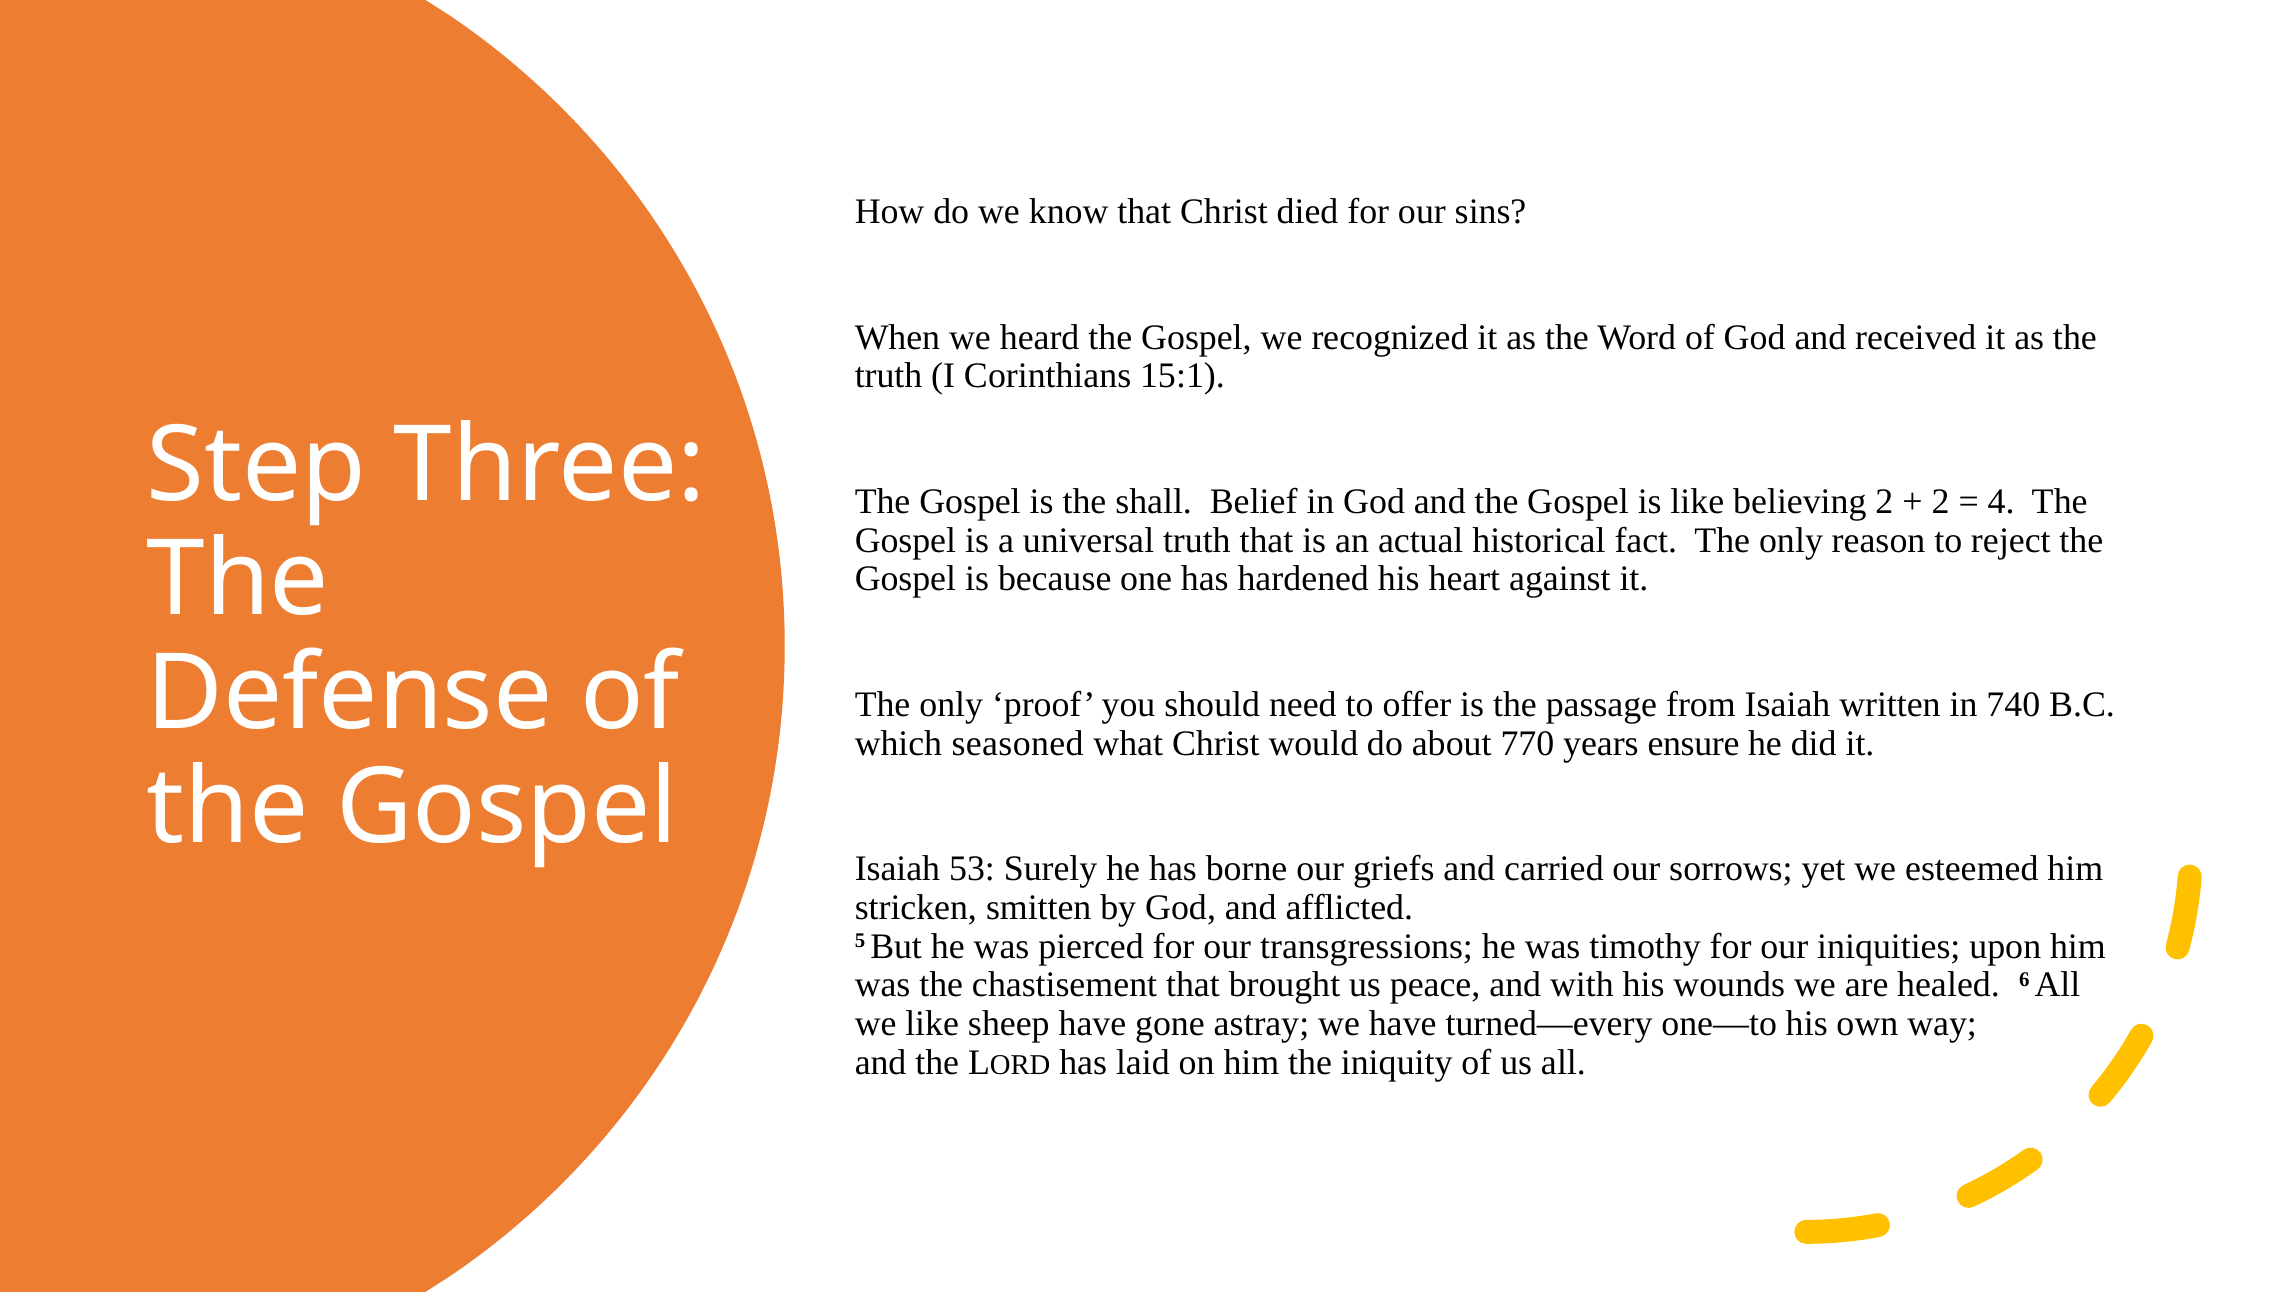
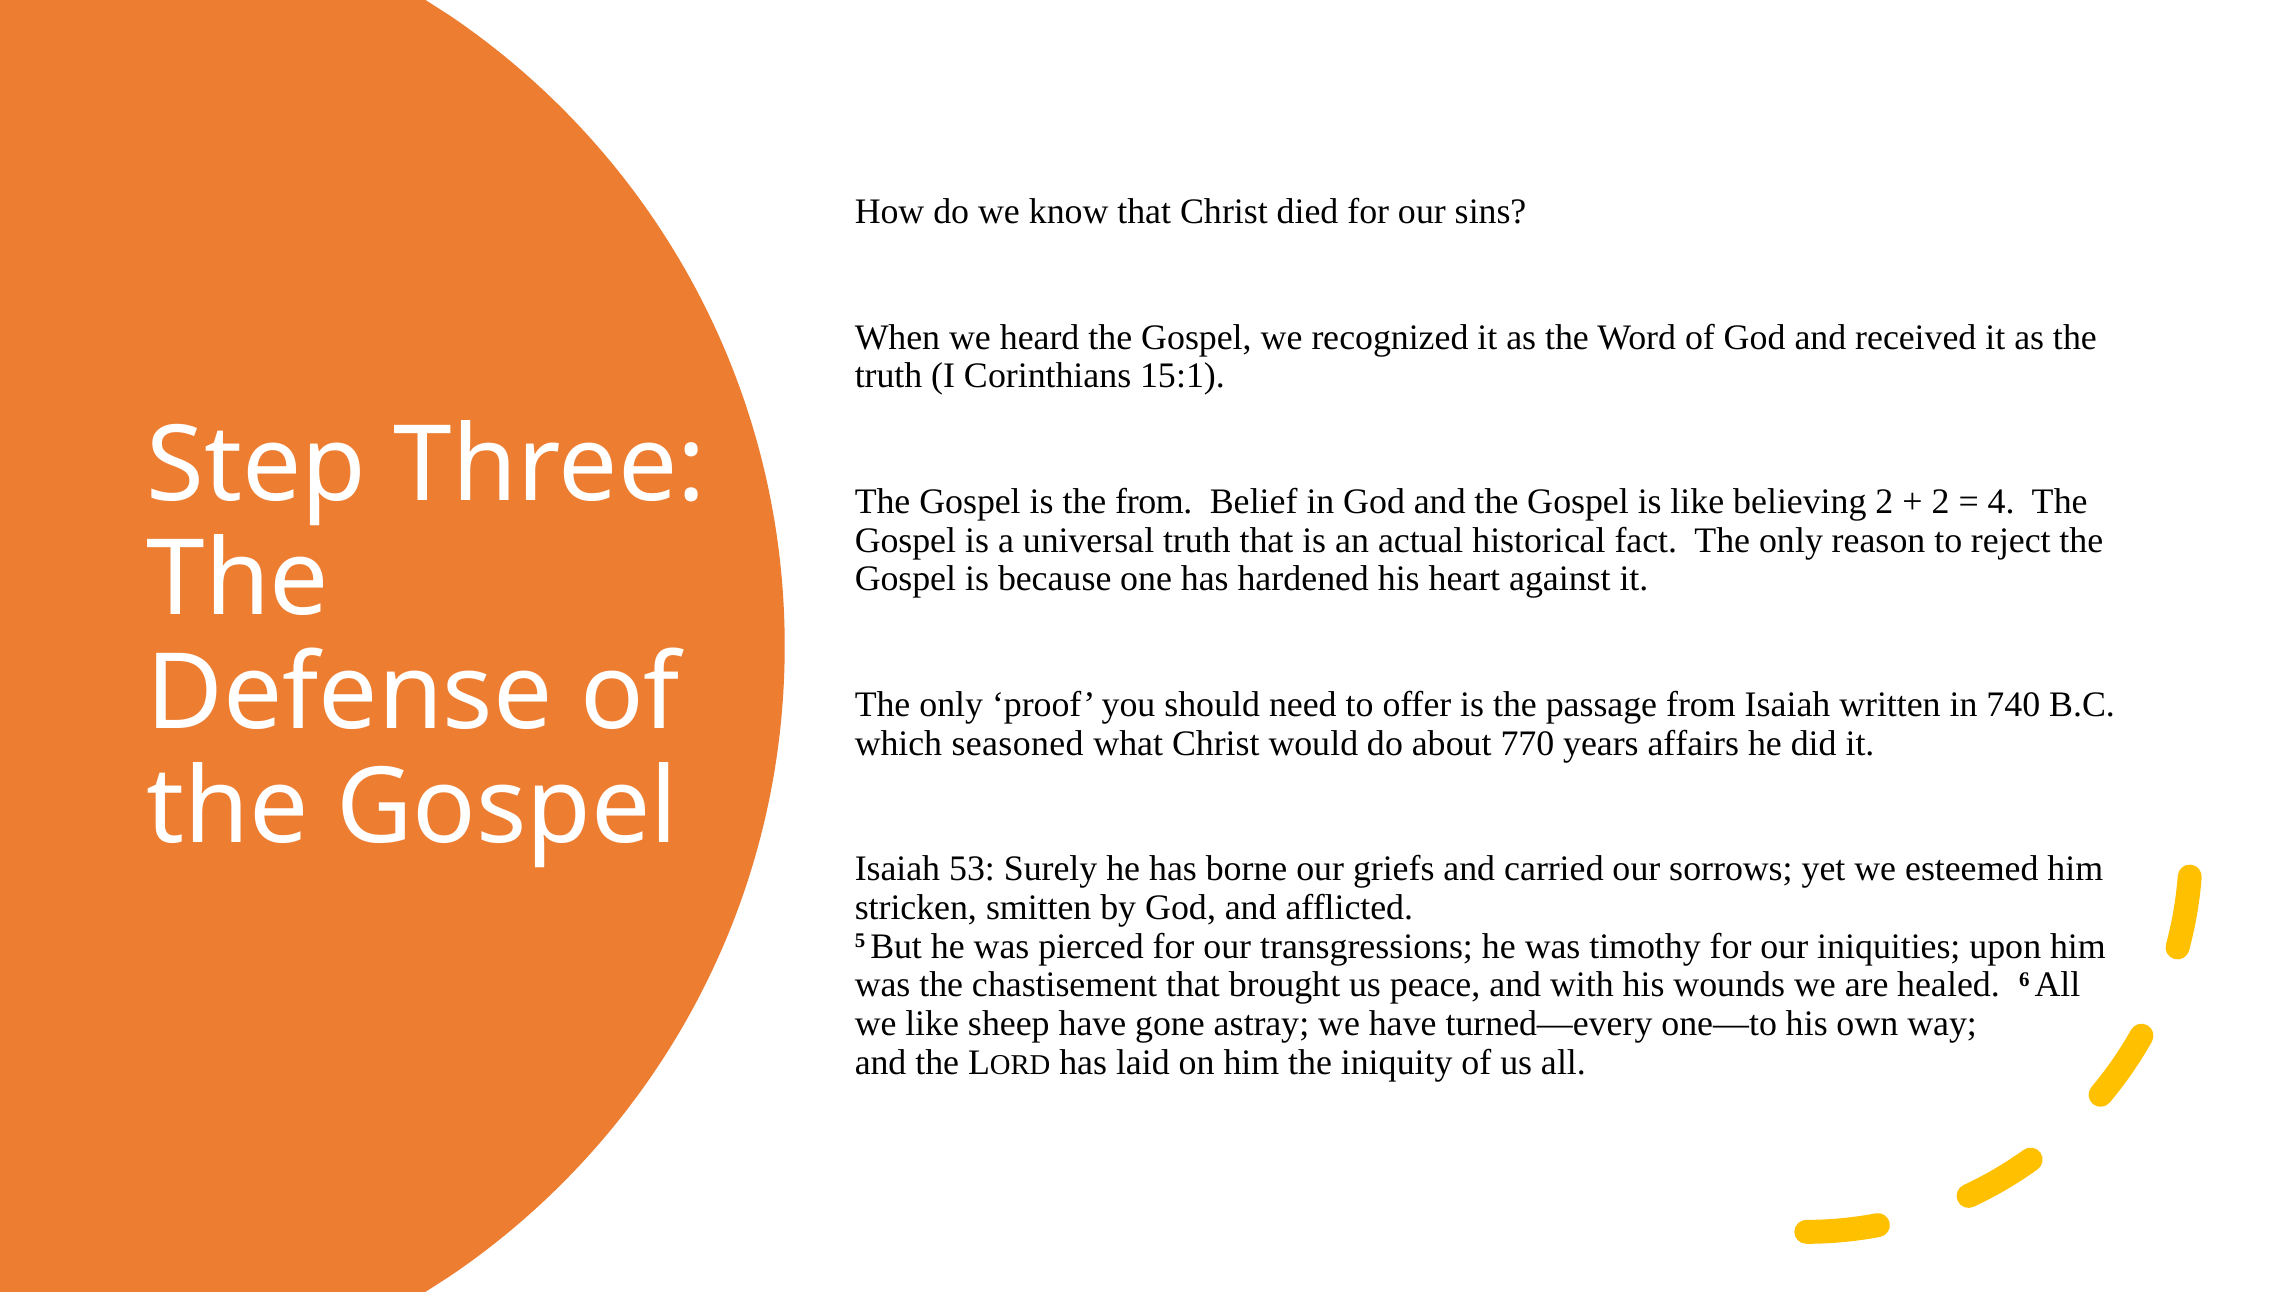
the shall: shall -> from (1154, 501)
ensure: ensure -> affairs (1693, 743)
